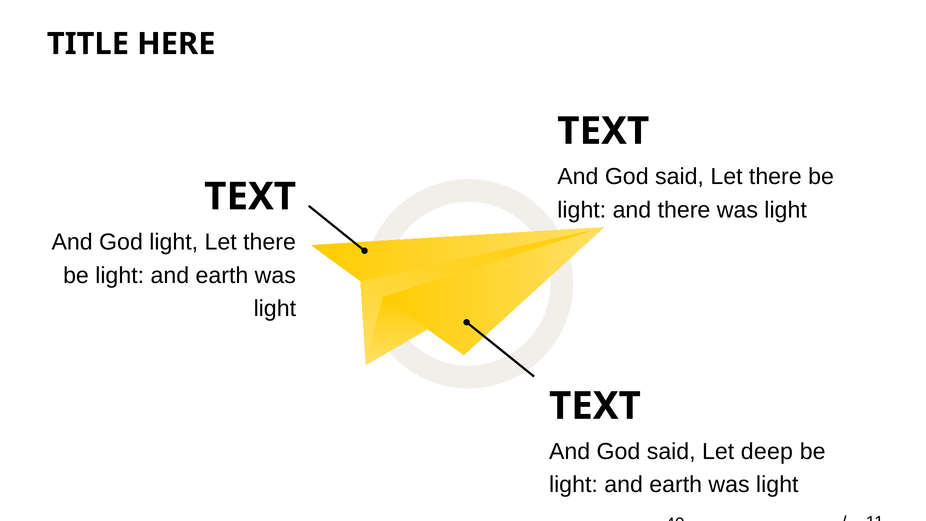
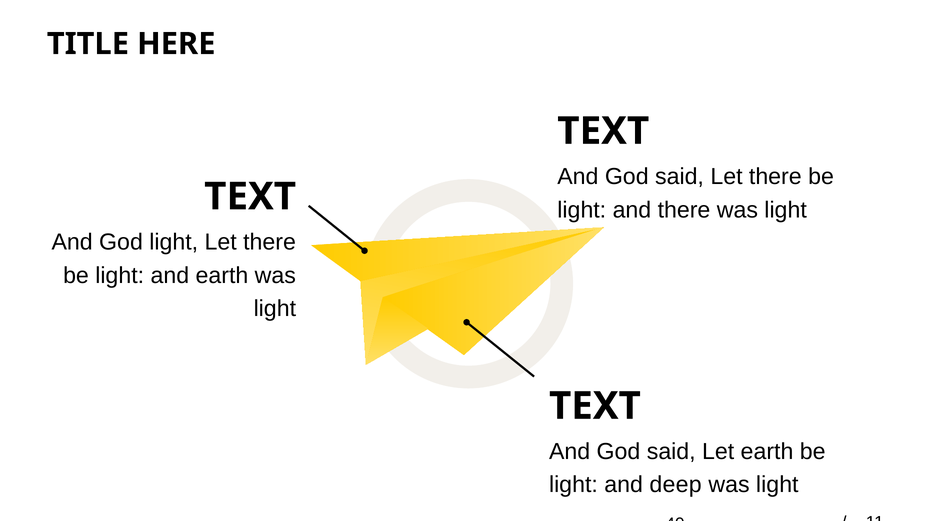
Let deep: deep -> earth (767, 451)
earth: earth -> deep (676, 485)
